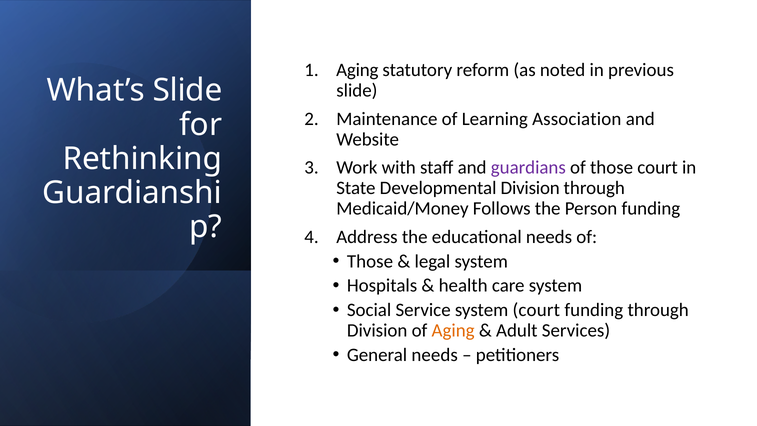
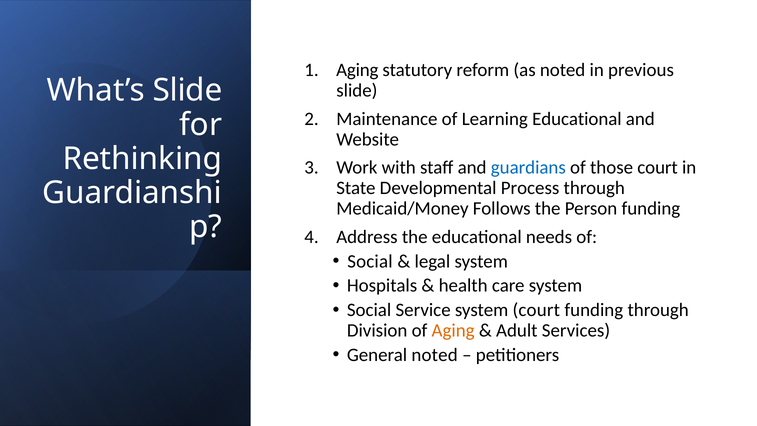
Learning Association: Association -> Educational (577, 119)
guardians colour: purple -> blue (528, 168)
Developmental Division: Division -> Process (530, 188)
Those: Those -> Social (370, 261)
General needs: needs -> noted (435, 355)
